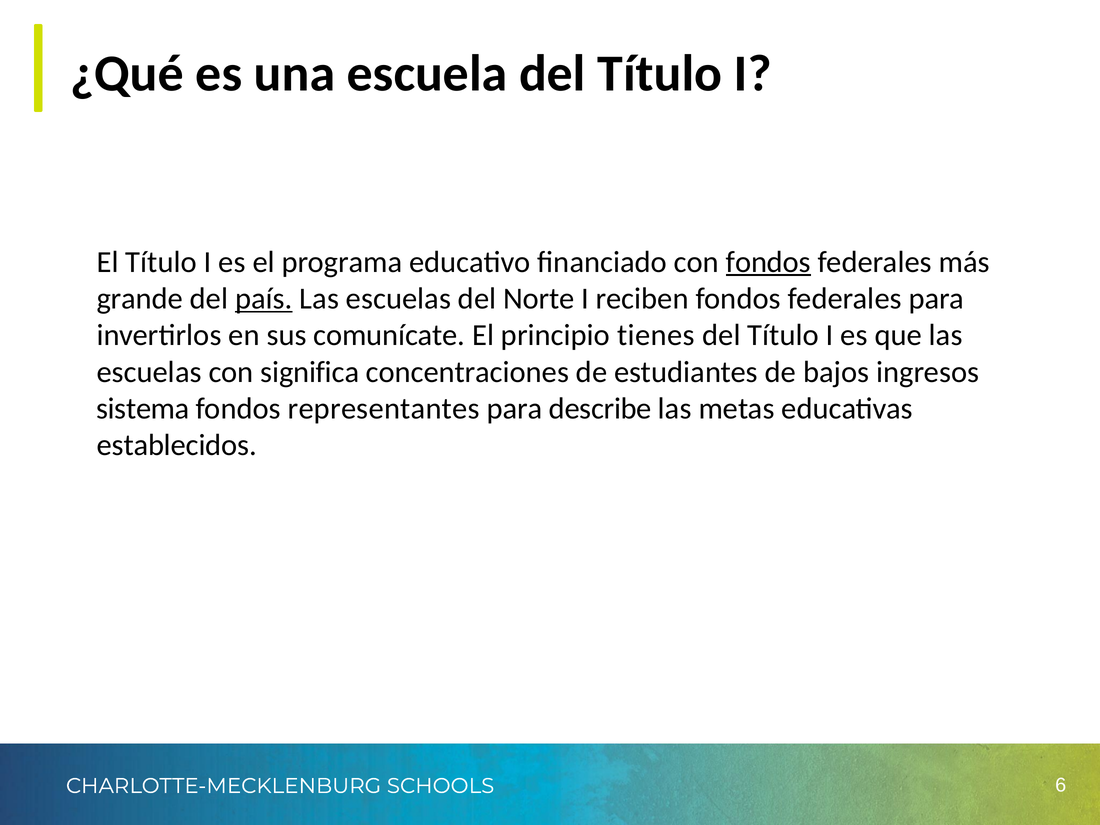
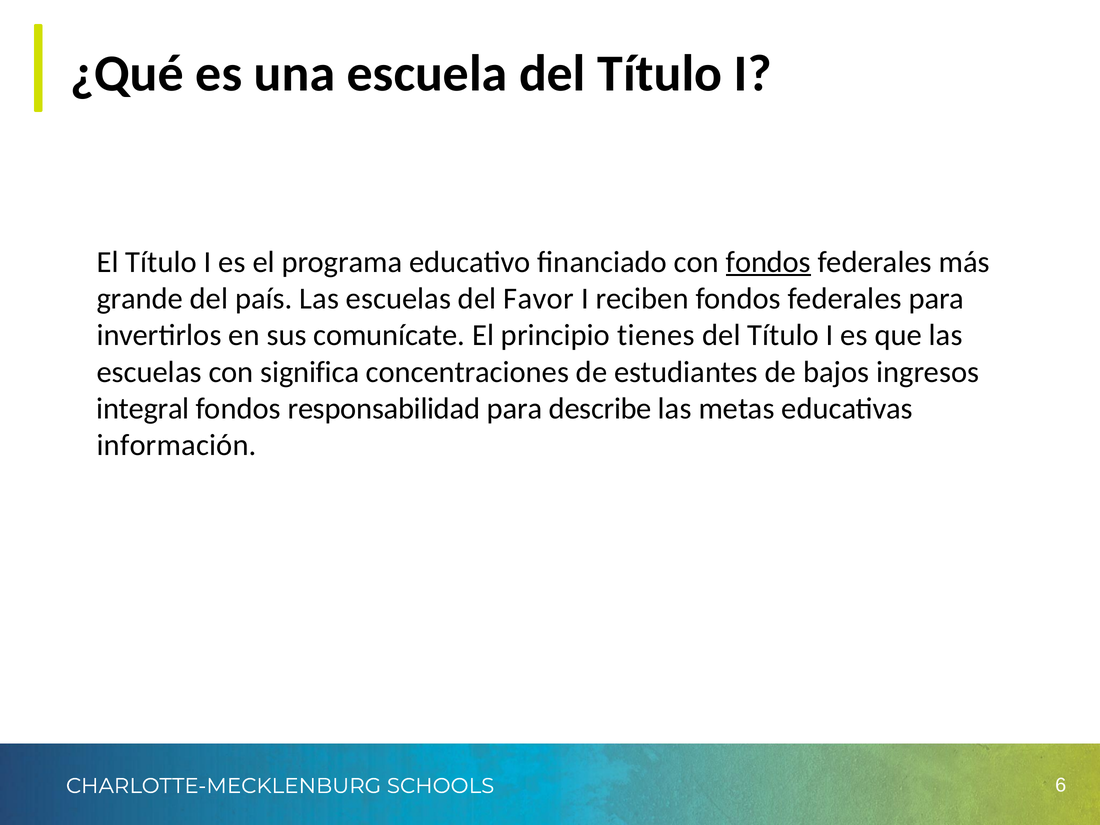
país underline: present -> none (264, 299)
Norte: Norte -> Favor (539, 299)
sistema: sistema -> integral (143, 409)
representantes: representantes -> responsabilidad (384, 409)
establecidos: establecidos -> información (177, 445)
